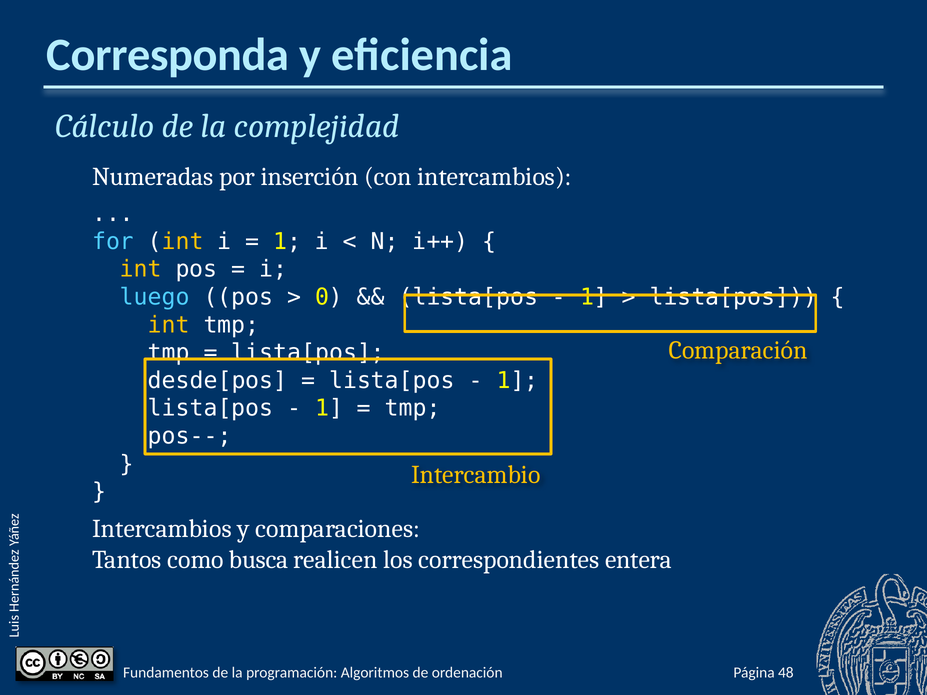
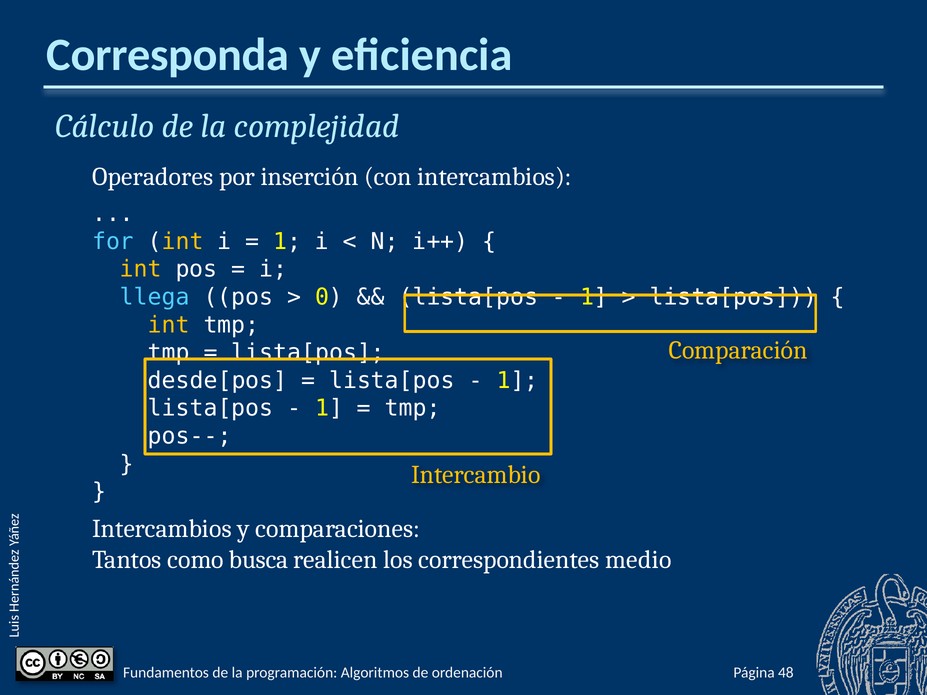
Numeradas: Numeradas -> Operadores (153, 177)
luego: luego -> llega (155, 297)
entera: entera -> medio (638, 560)
